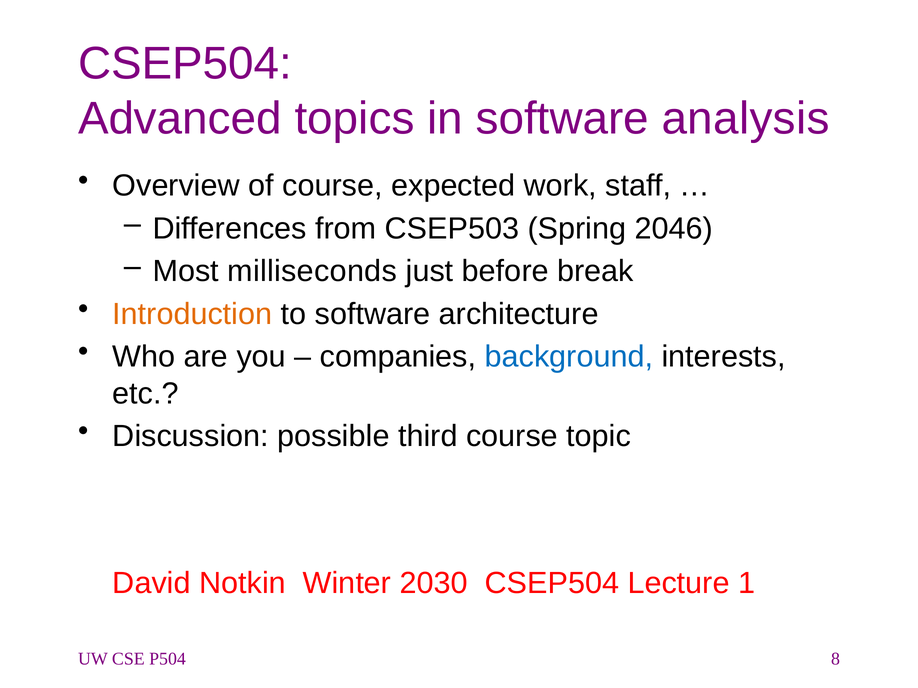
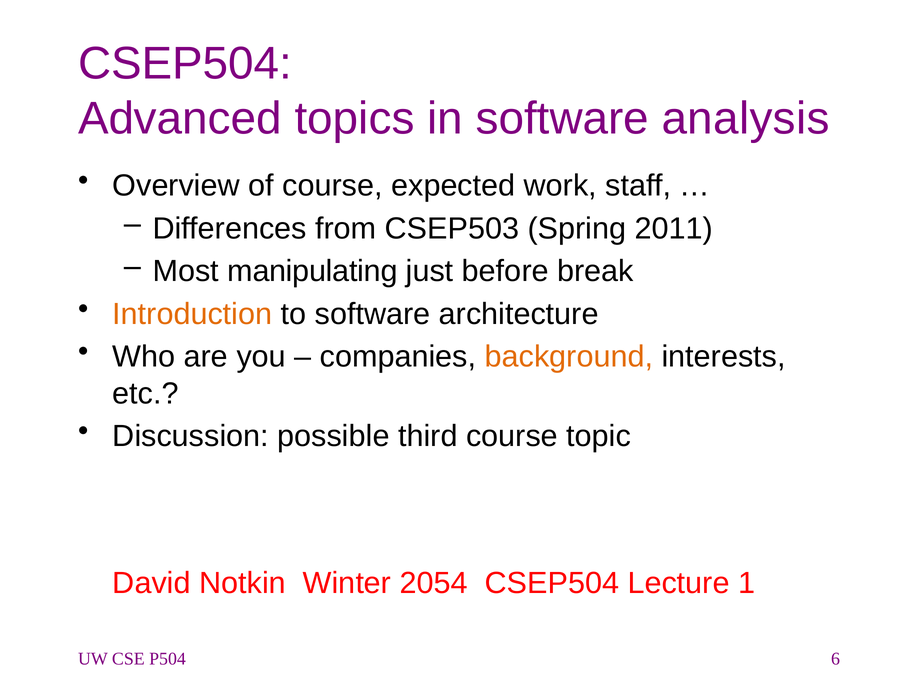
2046: 2046 -> 2011 (674, 229)
milliseconds: milliseconds -> manipulating (312, 271)
background colour: blue -> orange (569, 357)
2030: 2030 -> 2054 (434, 583)
8: 8 -> 6 (836, 659)
